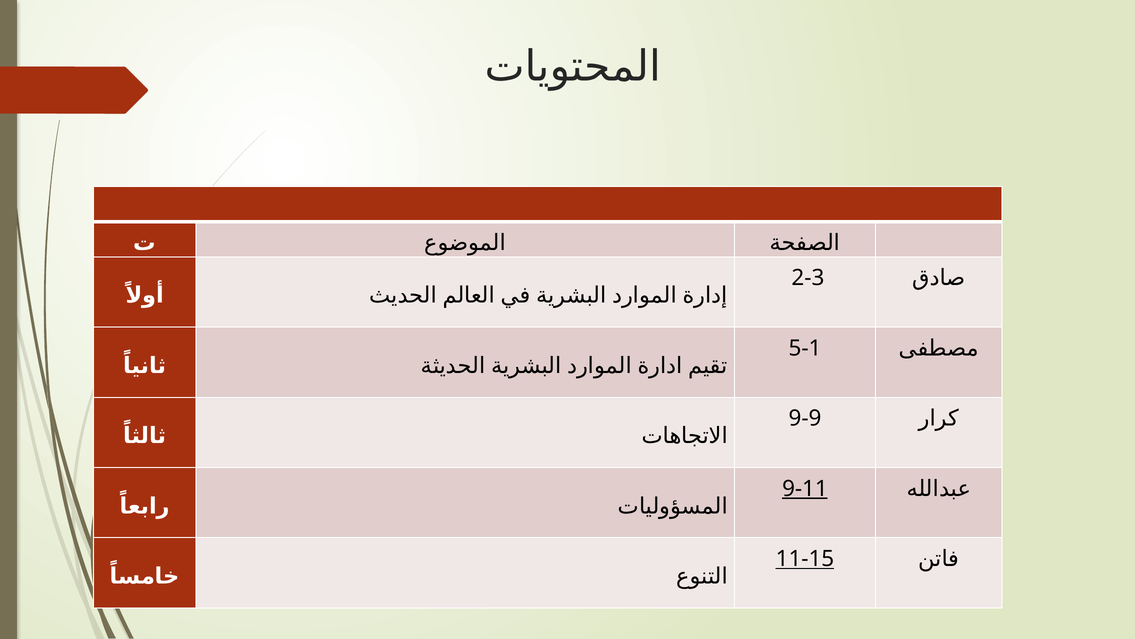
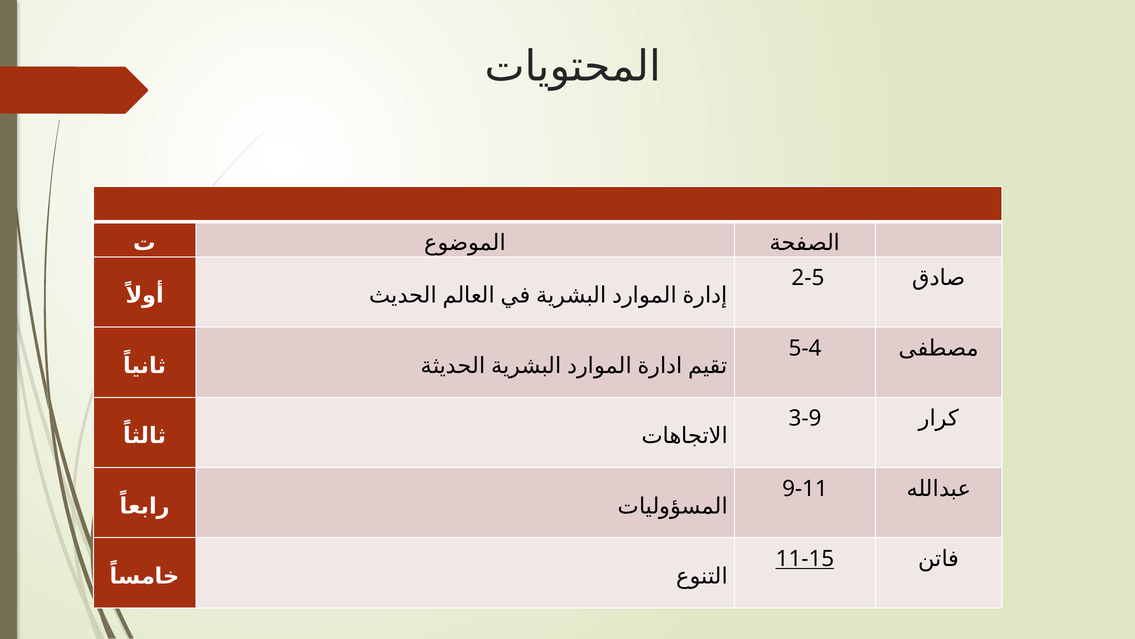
2-3: 2-3 -> 2-5 (808, 278)
5-1: 5-1 -> 5-4 (805, 348)
9-9: 9-9 -> 3-9 (805, 418)
9-11 underline: present -> none (805, 488)
